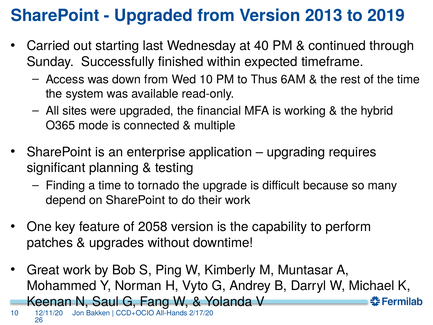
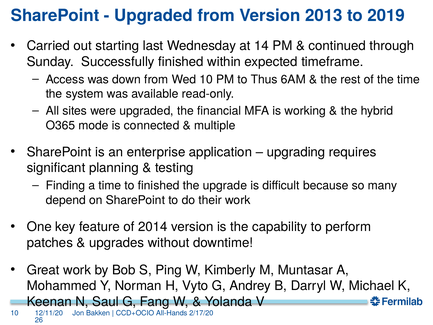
40: 40 -> 14 (262, 46)
to tornado: tornado -> finished (159, 186)
2058: 2058 -> 2014 (153, 227)
